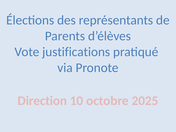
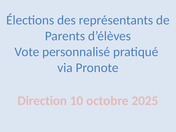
justifications: justifications -> personnalisé (76, 52)
